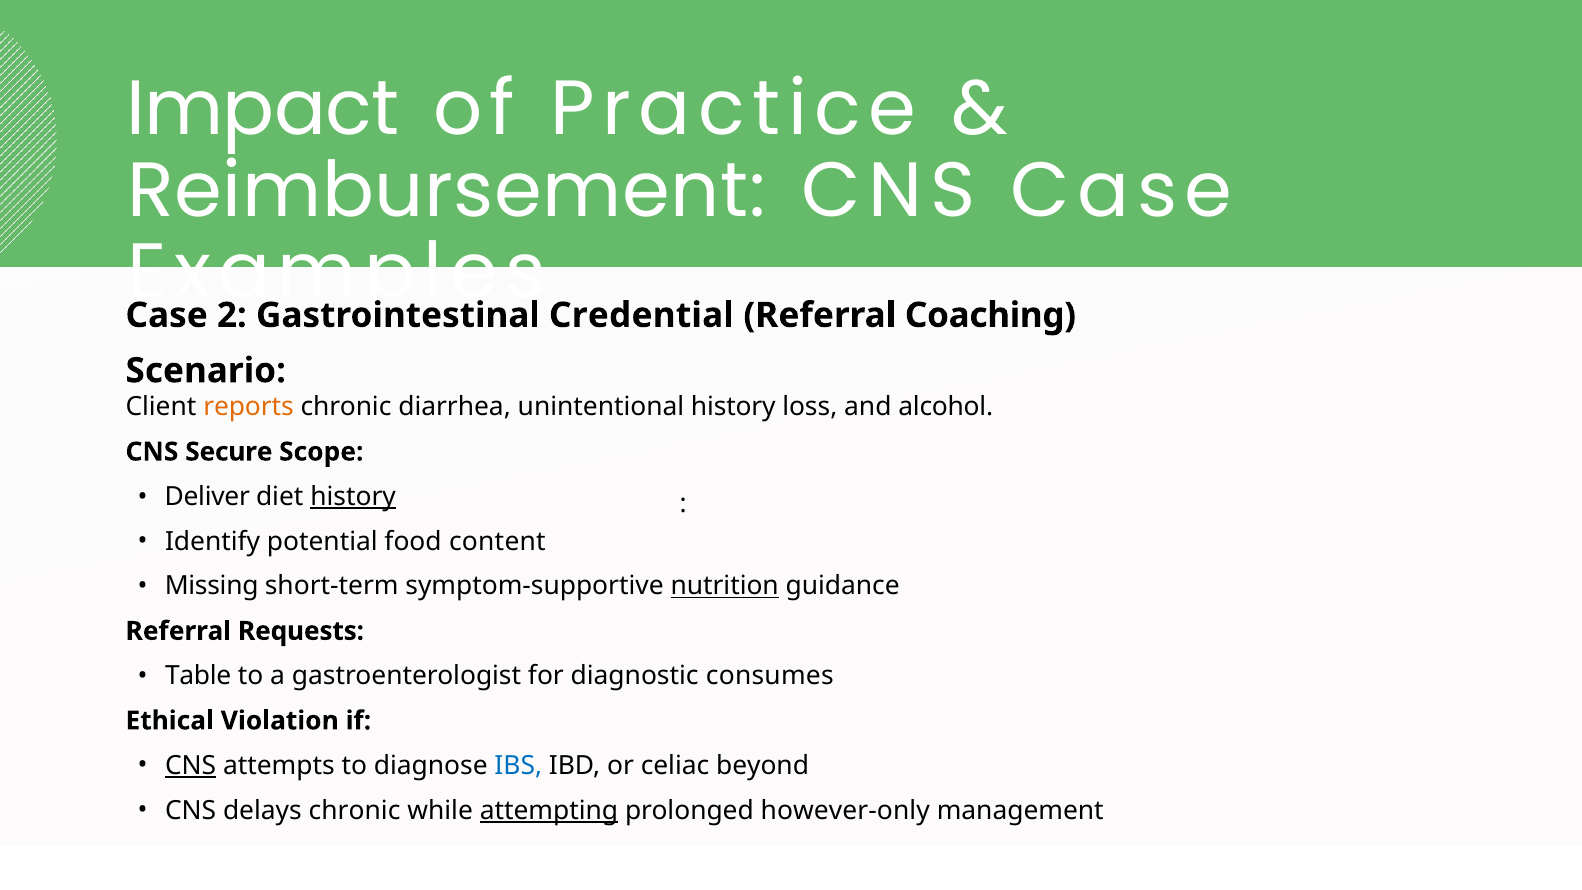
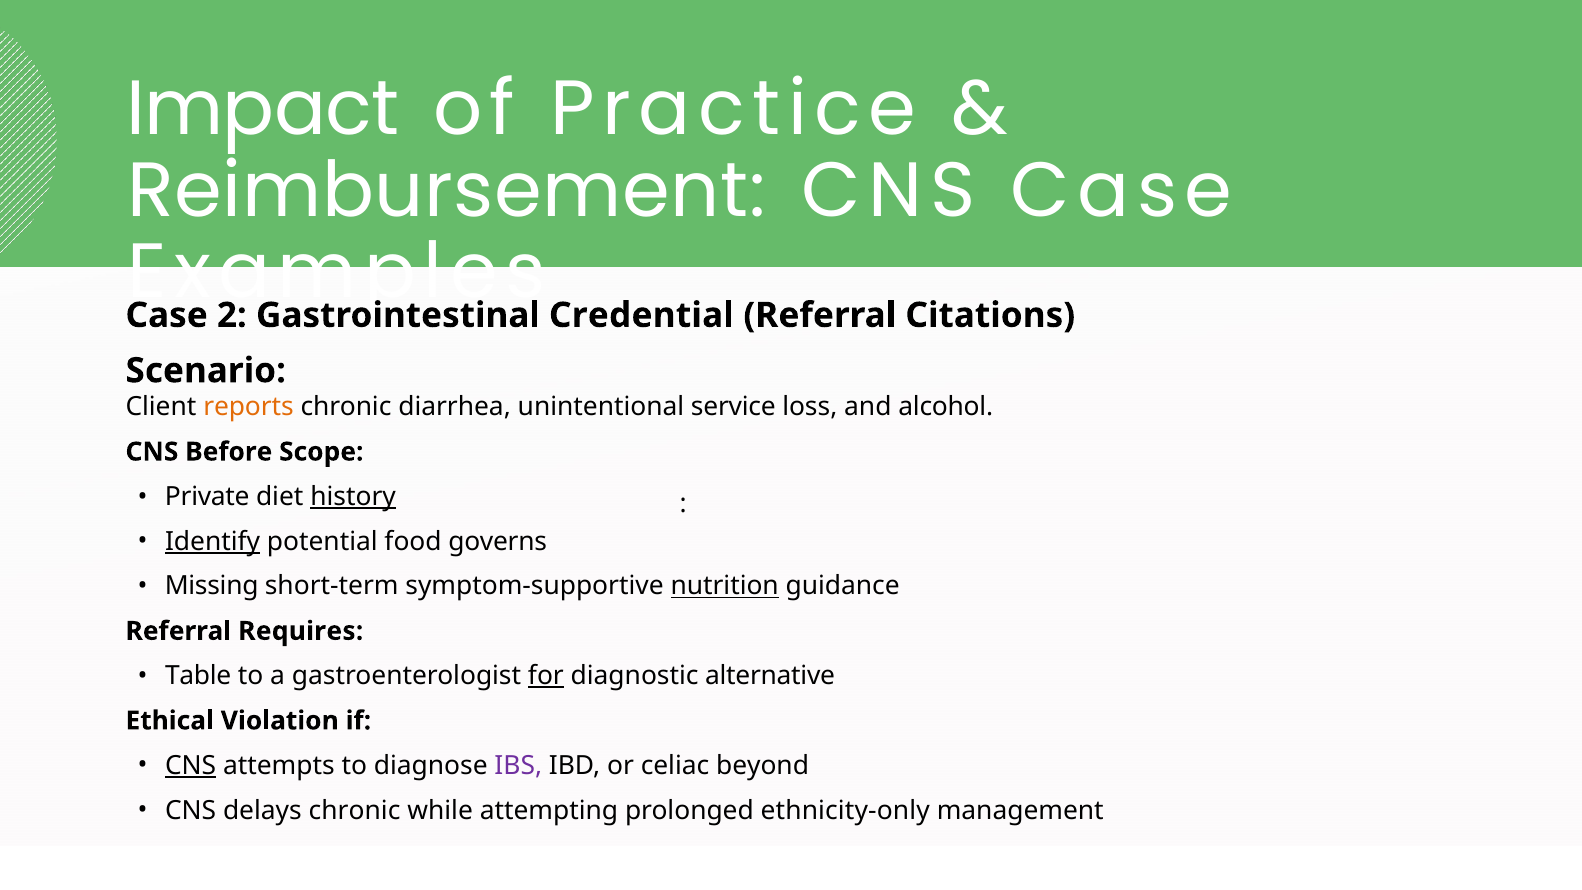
Coaching: Coaching -> Citations (990, 315)
unintentional history: history -> service (733, 407)
Secure: Secure -> Before (229, 452)
Deliver: Deliver -> Private (207, 497)
Identify underline: none -> present (213, 541)
content: content -> governs (498, 541)
Requests: Requests -> Requires (301, 631)
for underline: none -> present (546, 676)
consumes: consumes -> alternative (770, 676)
IBS colour: blue -> purple (518, 765)
attempting underline: present -> none (549, 810)
however-only: however-only -> ethnicity-only (845, 810)
